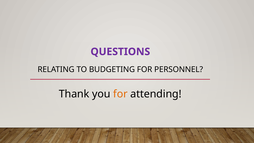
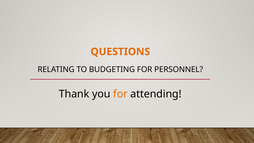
QUESTIONS colour: purple -> orange (120, 52)
